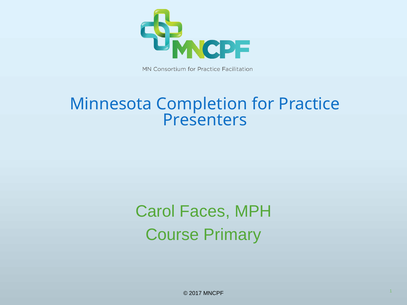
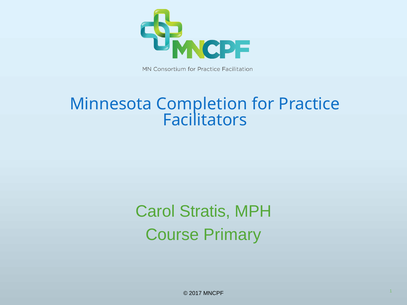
Presenters: Presenters -> Facilitators (205, 120)
Faces: Faces -> Stratis (205, 211)
